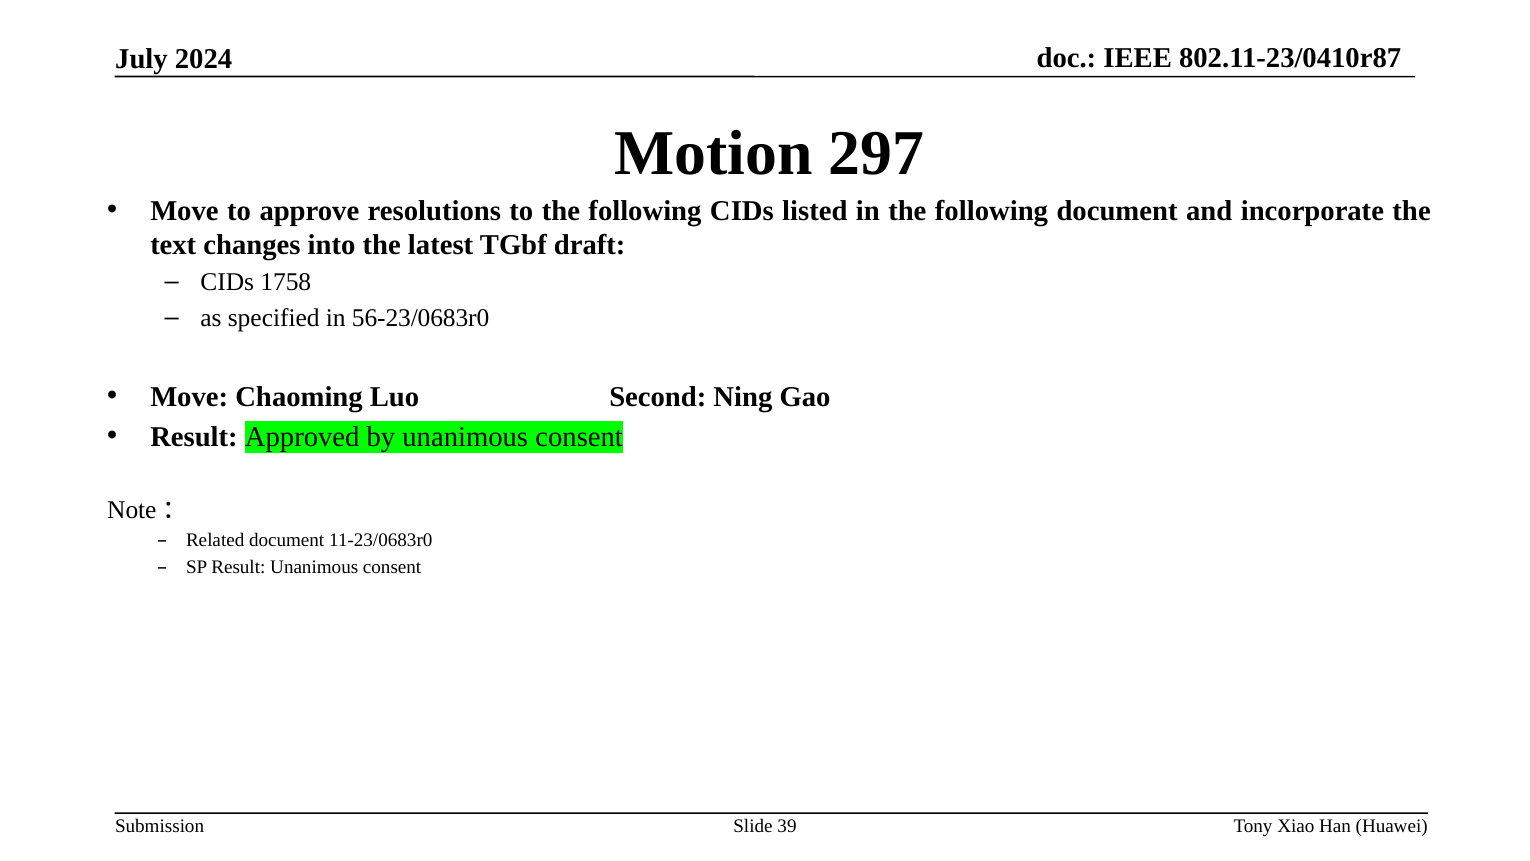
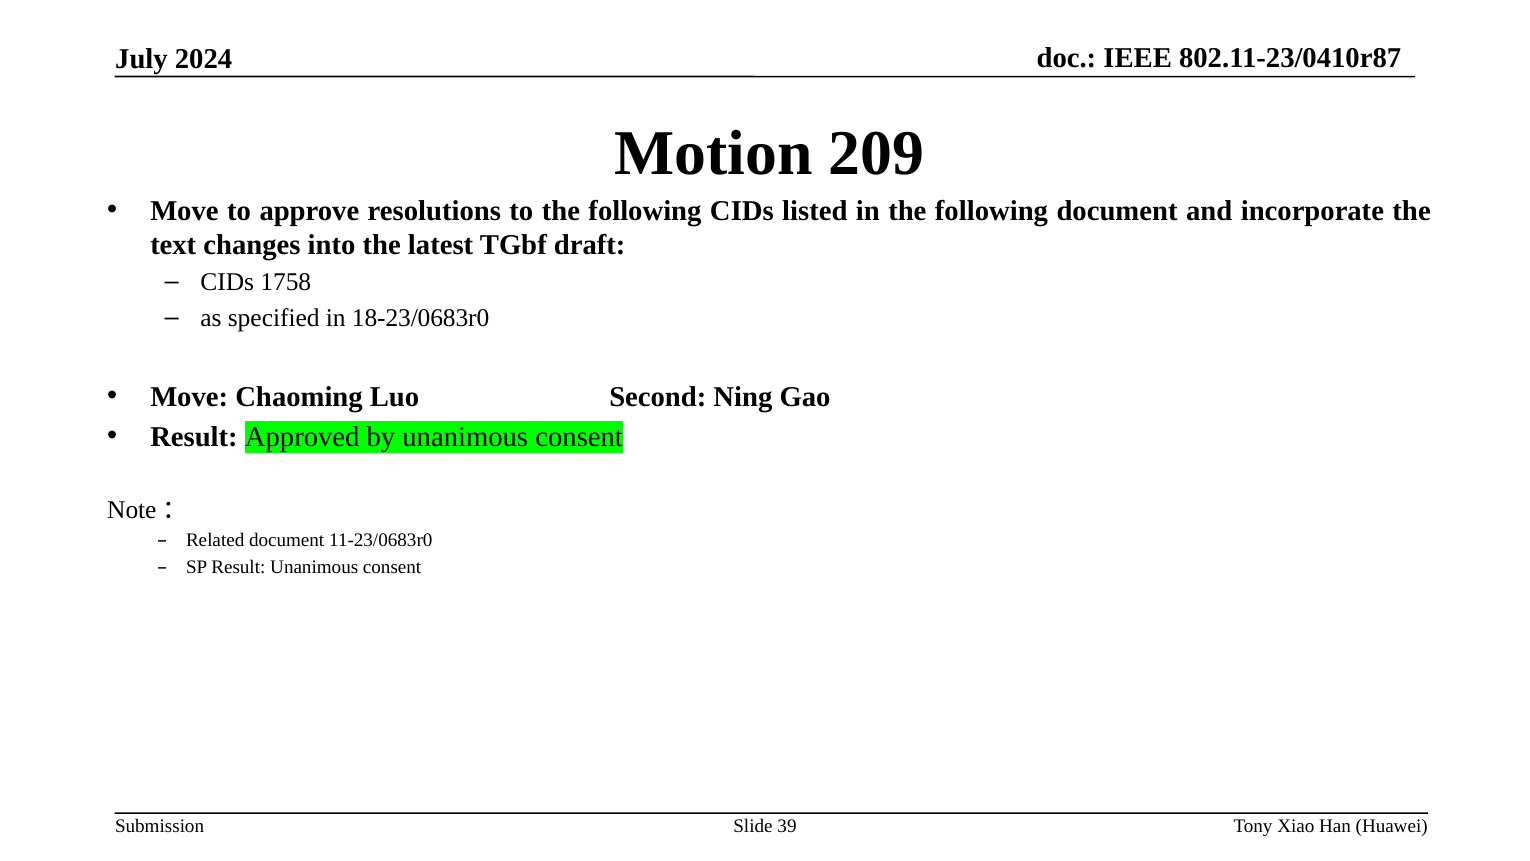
297: 297 -> 209 (877, 154)
56-23/0683r0: 56-23/0683r0 -> 18-23/0683r0 (421, 318)
